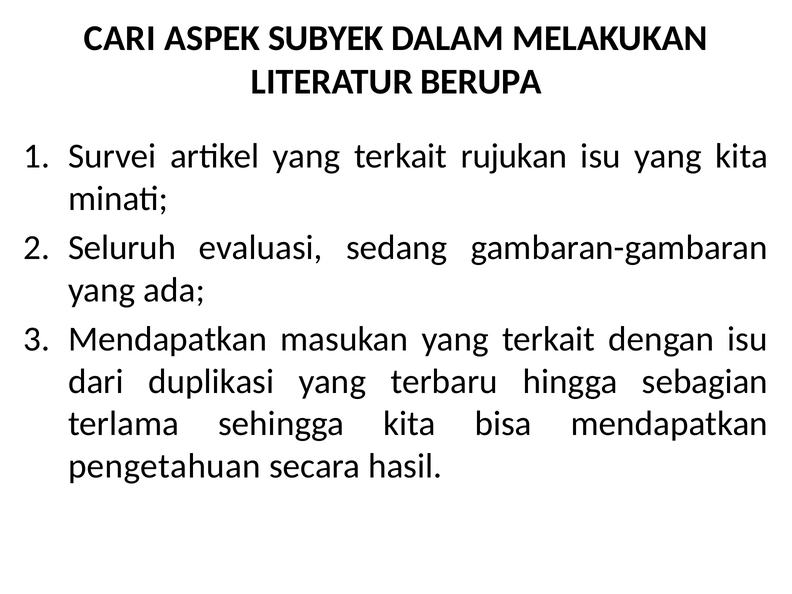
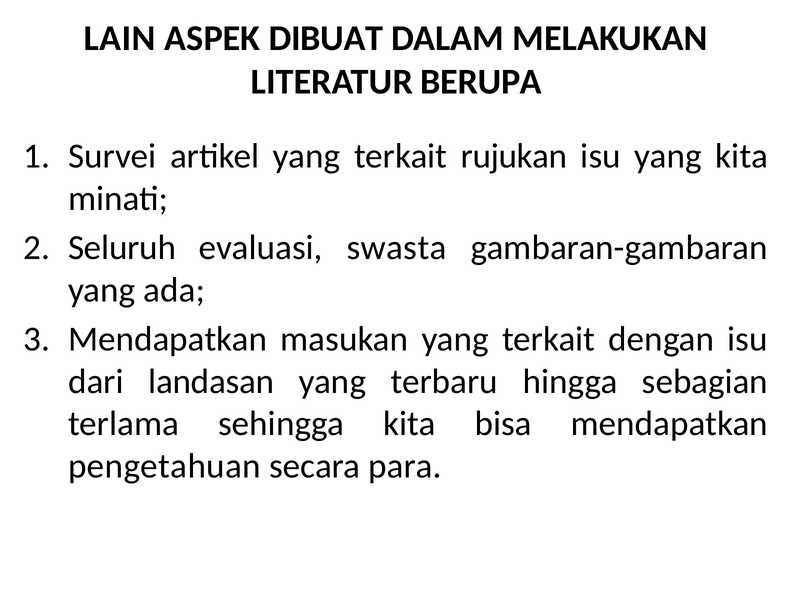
CARI: CARI -> LAIN (120, 38)
SUBYEK: SUBYEK -> DIBUAT (326, 38)
sedang: sedang -> swasta (397, 248)
duplikasi: duplikasi -> landasan (211, 381)
hasil: hasil -> para (405, 466)
